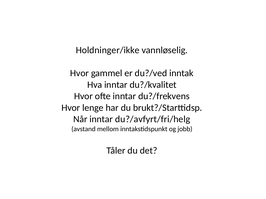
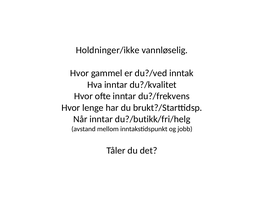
du?/avfyrt/fri/helg: du?/avfyrt/fri/helg -> du?/butikk/fri/helg (153, 119)
